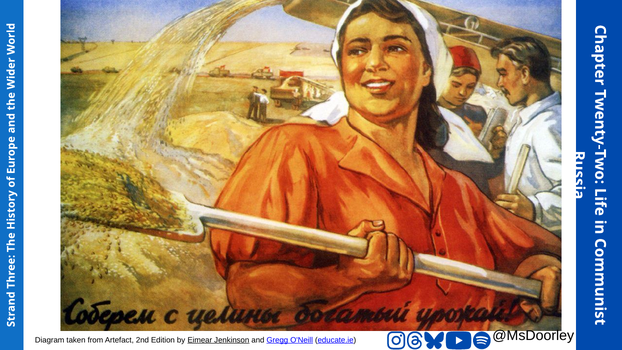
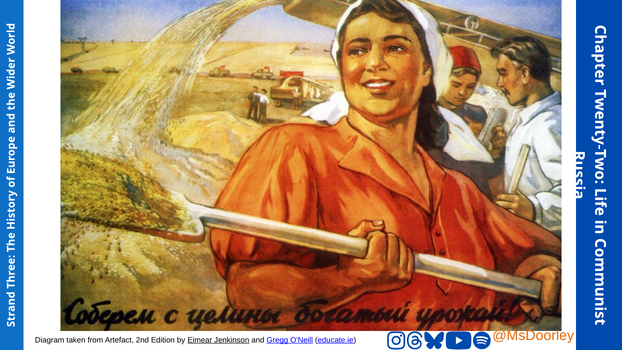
@MsDoorley colour: black -> orange (533, 335)
